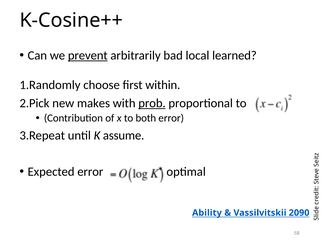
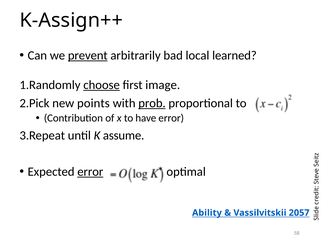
K-Cosine++: K-Cosine++ -> K-Assign++ (71, 20)
choose underline: none -> present (102, 85)
within: within -> image (163, 85)
makes: makes -> points (93, 103)
both: both -> have (146, 118)
error underline: none -> present (90, 171)
2090: 2090 -> 2057 (299, 213)
